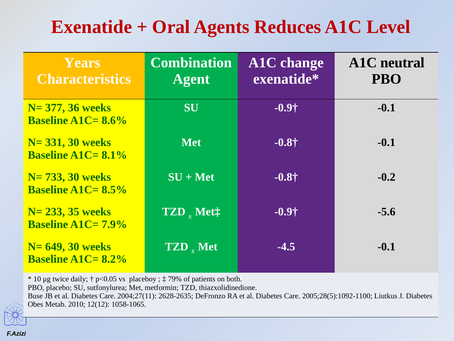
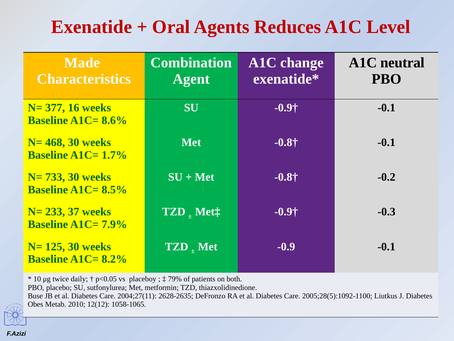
Years: Years -> Made (82, 63)
36: 36 -> 16 (74, 108)
331: 331 -> 468 (55, 142)
8.1%: 8.1% -> 1.7% (114, 155)
35: 35 -> 37 (74, 212)
-5.6: -5.6 -> -0.3 (387, 212)
649: 649 -> 125 (55, 246)
-4.5: -4.5 -> -0.9 (286, 246)
